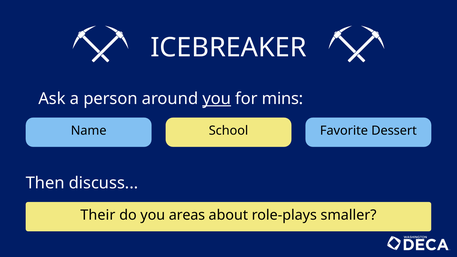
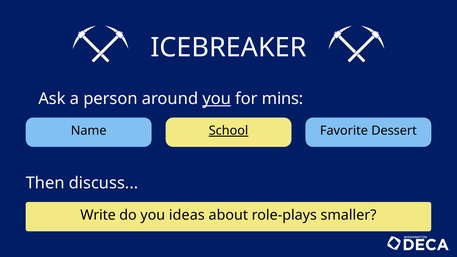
School underline: none -> present (229, 131)
Their: Their -> Write (98, 215)
areas: areas -> ideas (187, 215)
